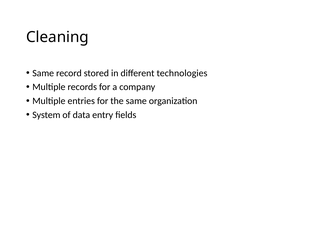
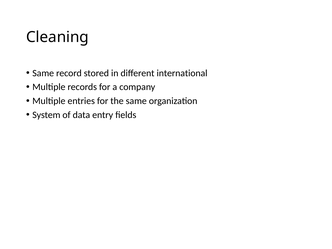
technologies: technologies -> international (182, 73)
